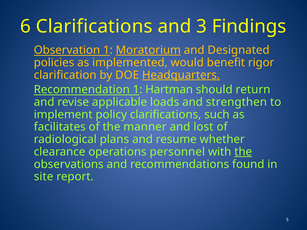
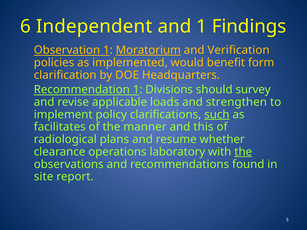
6 Clarifications: Clarifications -> Independent (94, 26)
and 3: 3 -> 1 (202, 26)
Designated: Designated -> Verification (239, 50)
rigor: rigor -> form (261, 63)
Headquarters underline: present -> none (181, 75)
Hartman: Hartman -> Divisions (169, 90)
return: return -> survey (253, 90)
such underline: none -> present (217, 115)
lost: lost -> this (203, 127)
personnel: personnel -> laboratory (177, 152)
